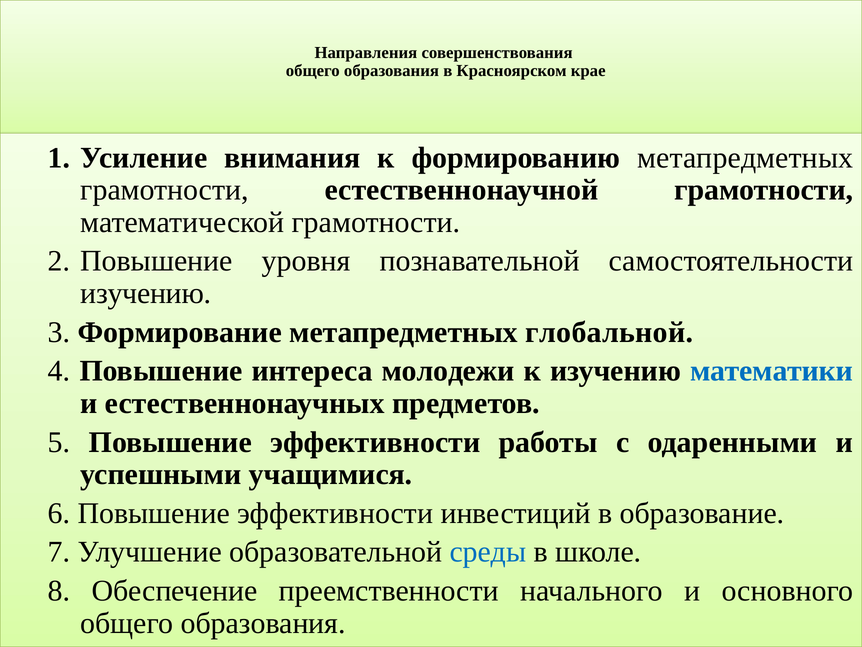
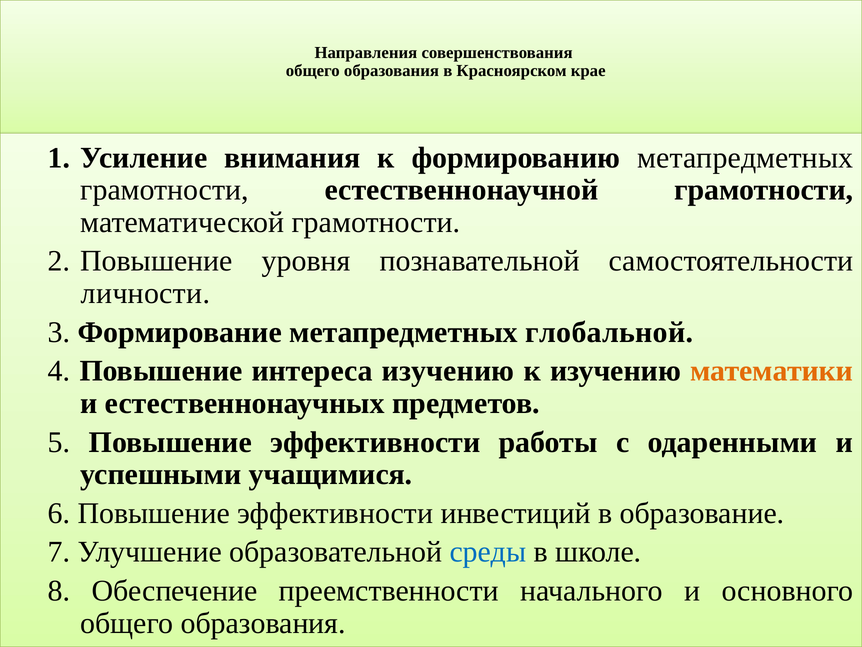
изучению: изучению -> личности (146, 293)
интереса молодежи: молодежи -> изучению (448, 371)
математики colour: blue -> orange (772, 371)
